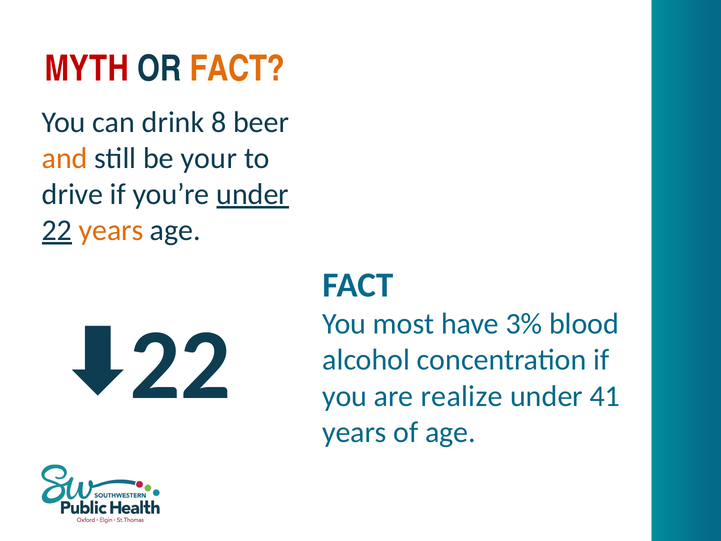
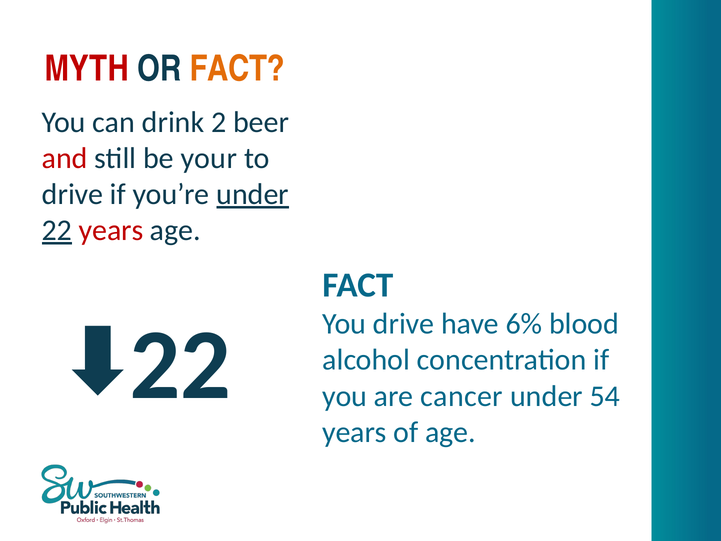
8: 8 -> 2 (219, 122)
and colour: orange -> red (65, 158)
years colour: orange -> red (111, 230)
You most: most -> drive (404, 324)
3%: 3% -> 6% (524, 324)
realize: realize -> cancer (462, 396)
41: 41 -> 54 (605, 396)
